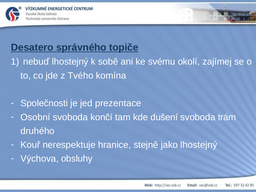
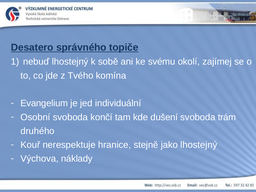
Společnosti: Společnosti -> Evangelium (44, 103)
prezentace: prezentace -> individuální (118, 103)
obsluhy: obsluhy -> náklady (77, 159)
